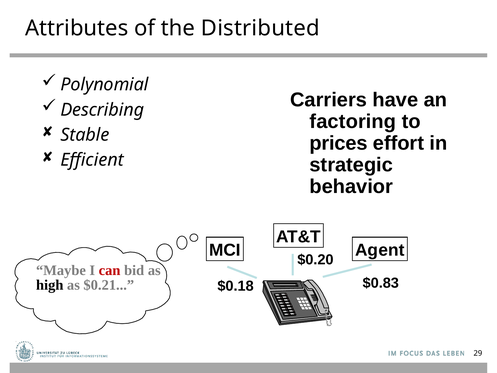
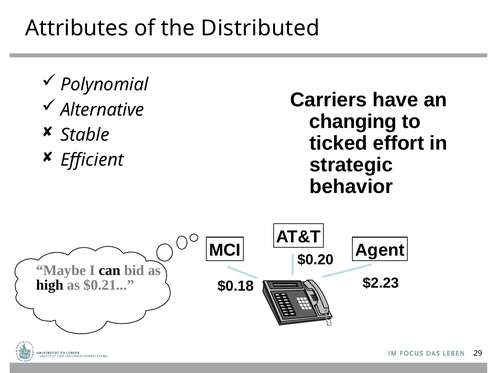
Describing: Describing -> Alternative (102, 110)
factoring: factoring -> changing (353, 122)
prices: prices -> ticked (338, 143)
can colour: red -> black (110, 270)
$0.83: $0.83 -> $2.23 (381, 283)
